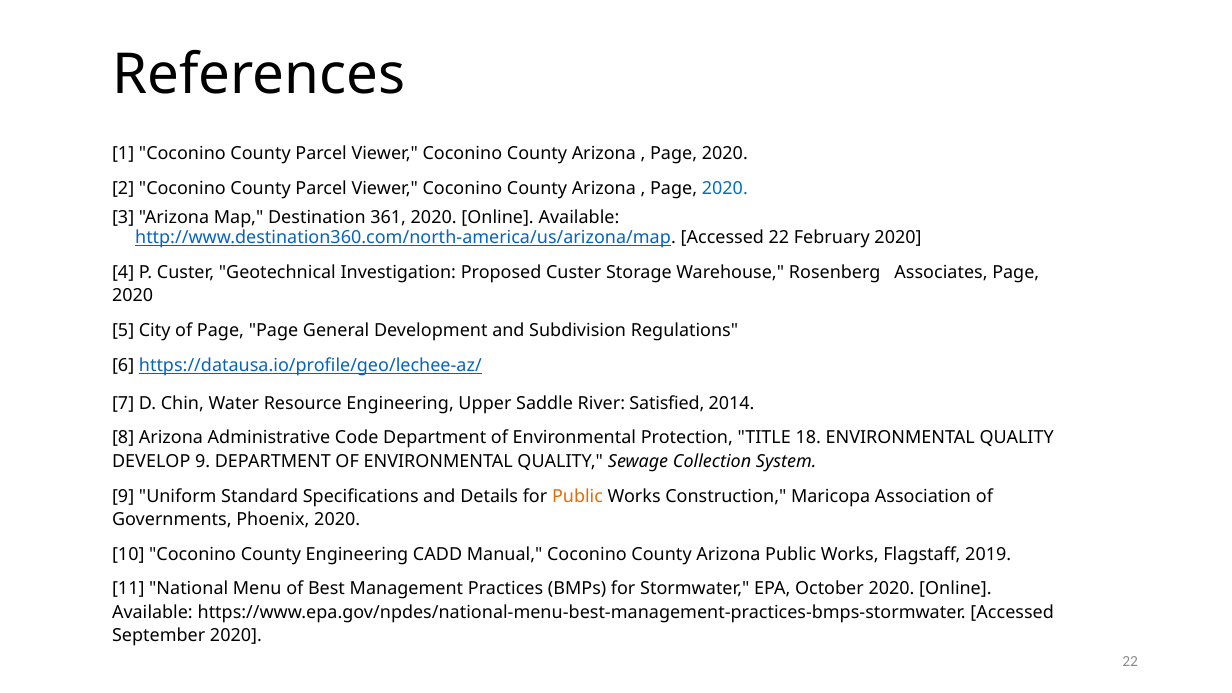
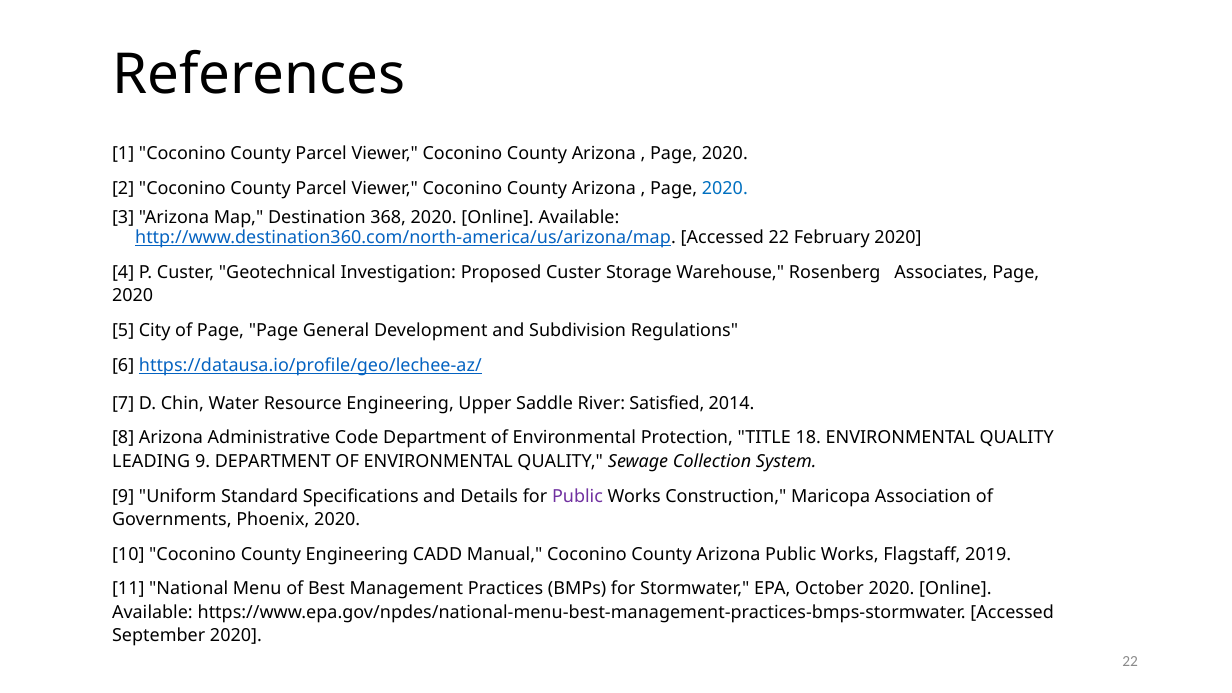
361: 361 -> 368 (388, 218)
DEVELOP: DEVELOP -> LEADING (151, 461)
Public colour: orange -> purple (577, 496)
